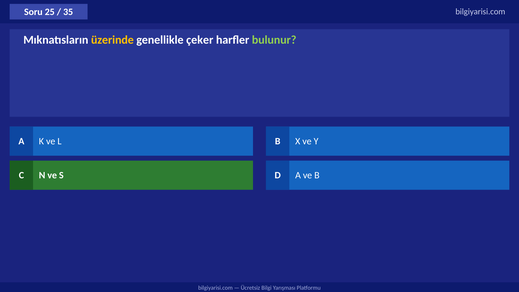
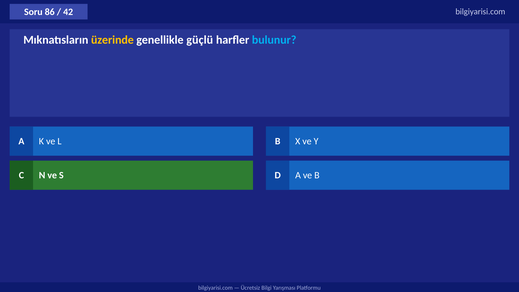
25: 25 -> 86 (50, 12)
35: 35 -> 42 (68, 12)
çeker: çeker -> güçlü (200, 40)
bulunur colour: light green -> light blue (274, 40)
